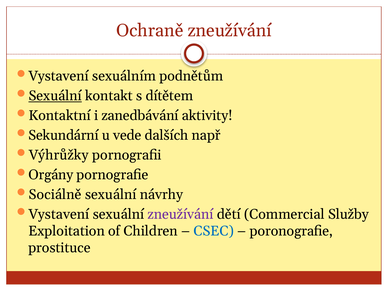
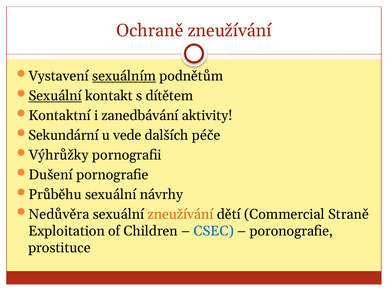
sexuálním underline: none -> present (124, 76)
např: např -> péče (206, 135)
Orgány: Orgány -> Dušení (51, 175)
Sociálně: Sociálně -> Průběhu (55, 194)
Vystavení: Vystavení -> Nedůvěra (59, 214)
zneužívání colour: purple -> orange (181, 214)
Služby: Služby -> Straně (348, 214)
